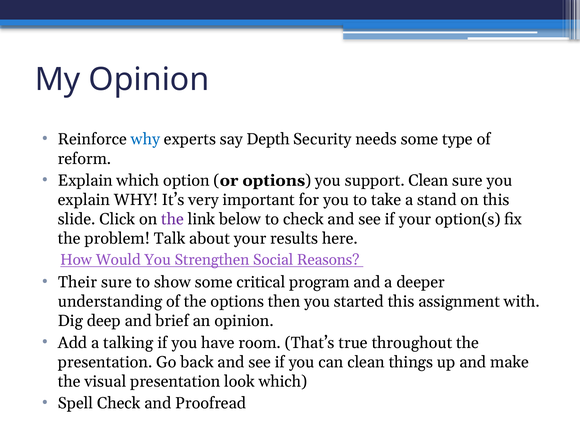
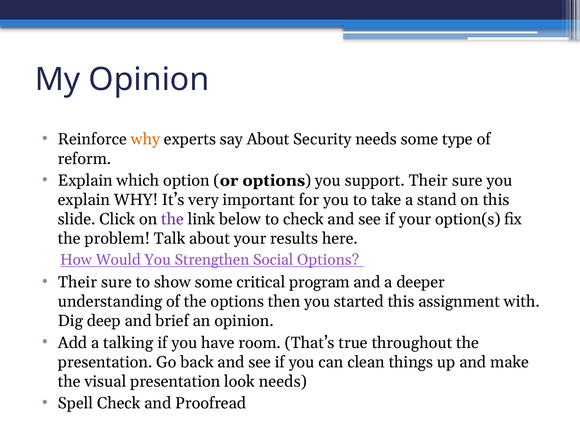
why colour: blue -> orange (145, 139)
say Depth: Depth -> About (268, 139)
support Clean: Clean -> Their (428, 180)
Social Reasons: Reasons -> Options (328, 260)
look which: which -> needs (283, 381)
